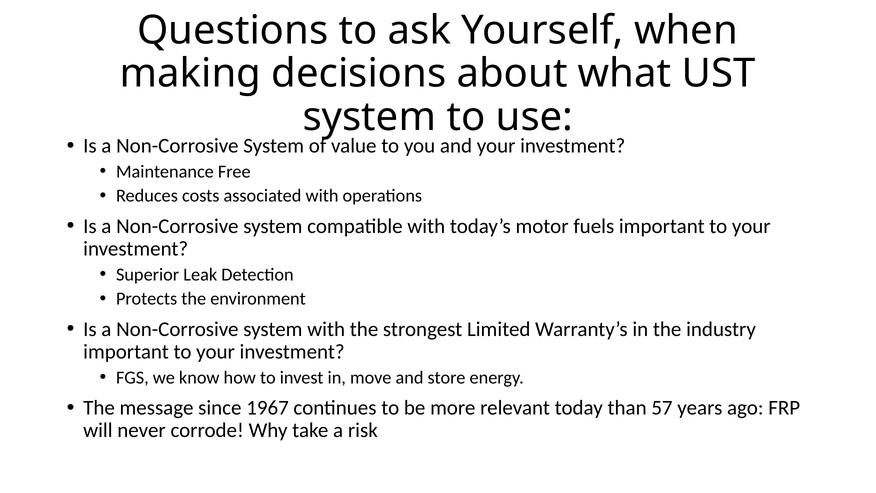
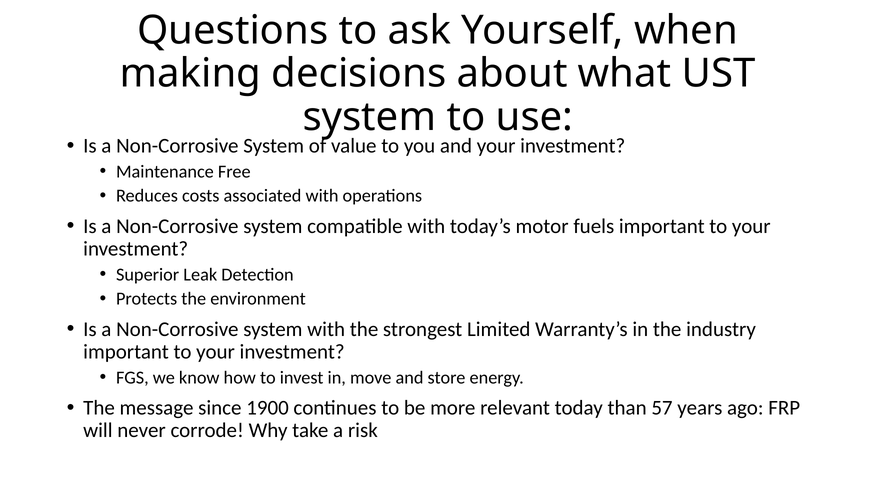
1967: 1967 -> 1900 (268, 408)
